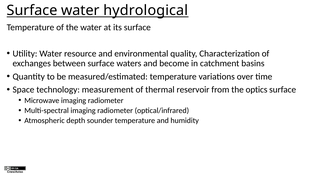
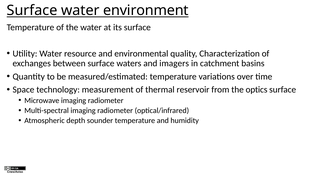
hydrological: hydrological -> environment (146, 10)
become: become -> imagers (174, 63)
